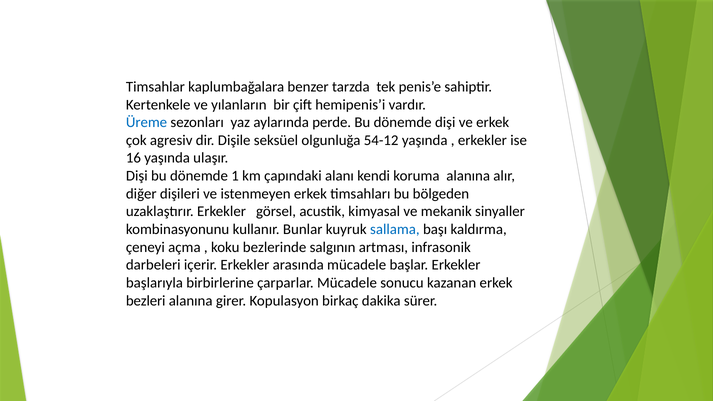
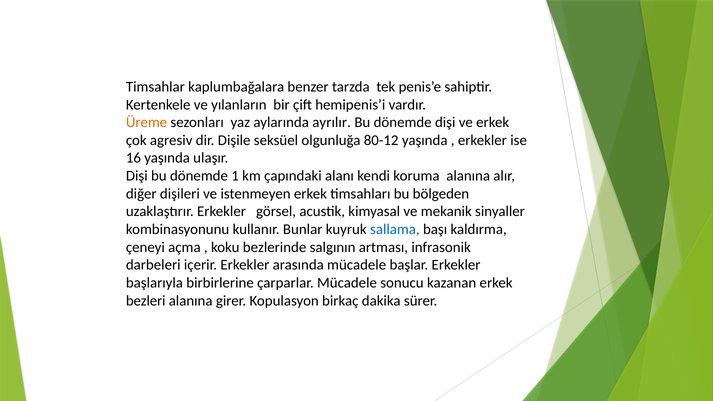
Üreme colour: blue -> orange (147, 122)
perde: perde -> ayrılır (332, 122)
54-12: 54-12 -> 80-12 (381, 140)
